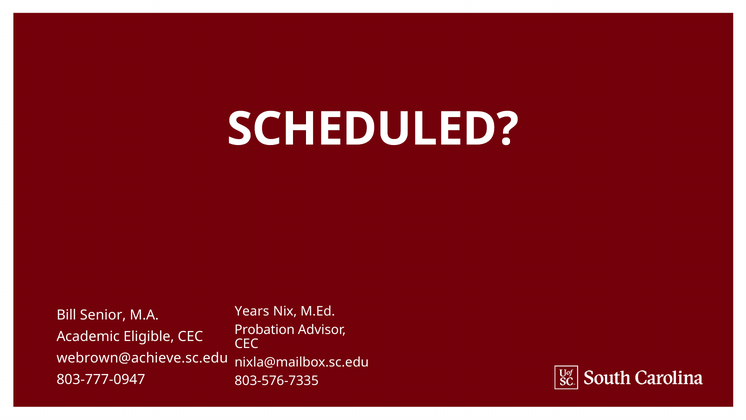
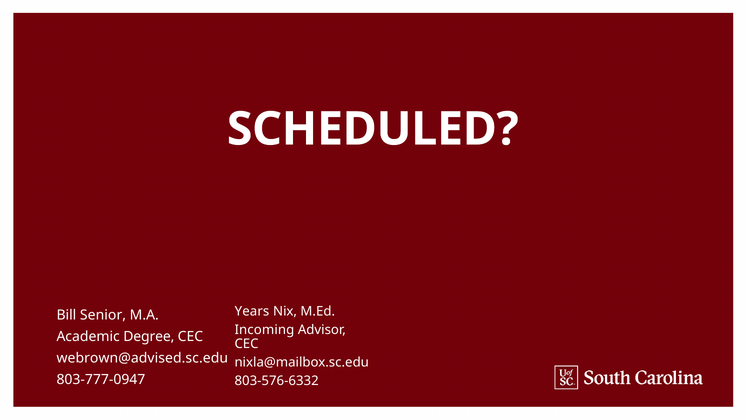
Probation: Probation -> Incoming (264, 329)
Eligible: Eligible -> Degree (149, 336)
webrown@achieve.sc.edu: webrown@achieve.sc.edu -> webrown@advised.sc.edu (142, 358)
803-576-7335: 803-576-7335 -> 803-576-6332 (277, 381)
